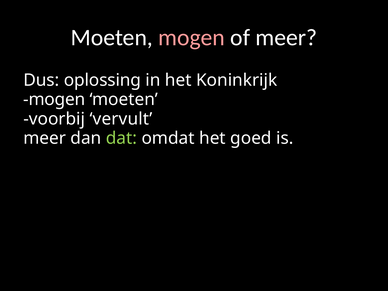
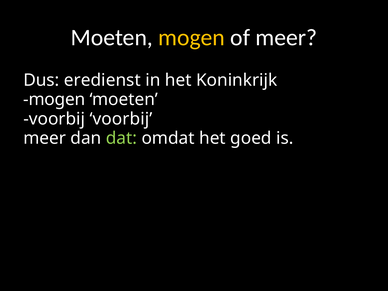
mogen colour: pink -> yellow (192, 38)
oplossing: oplossing -> eredienst (102, 80)
voorbij vervult: vervult -> voorbij (121, 119)
